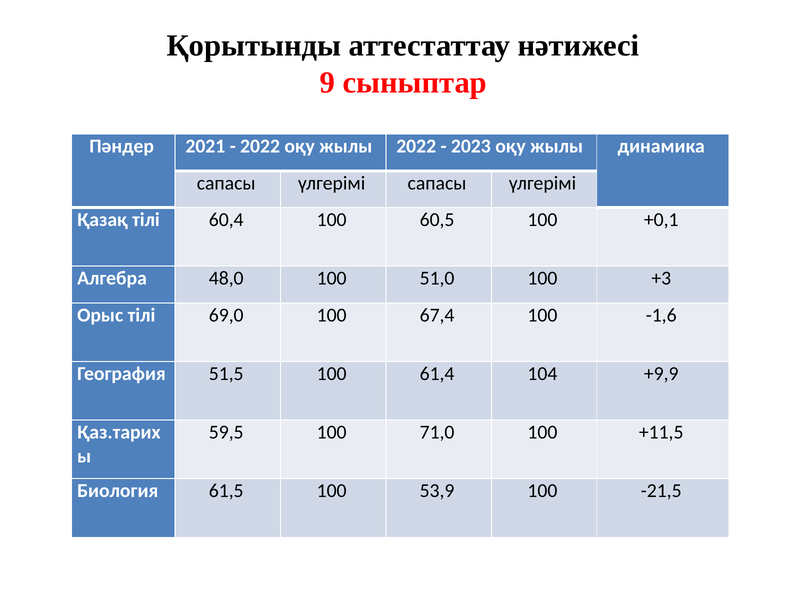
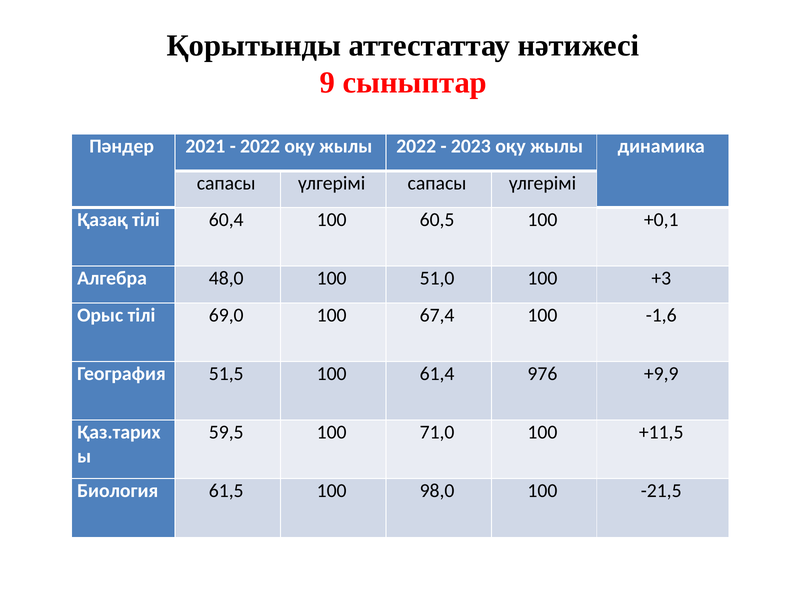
104: 104 -> 976 (542, 374)
53,9: 53,9 -> 98,0 (437, 491)
